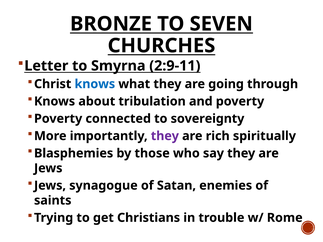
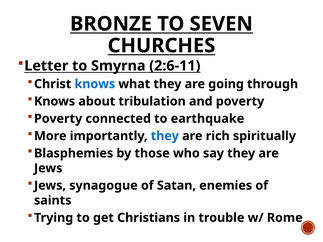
2:9-11: 2:9-11 -> 2:6-11 (175, 66)
sovereignty: sovereignty -> earthquake (207, 119)
they colour: purple -> blue (165, 136)
